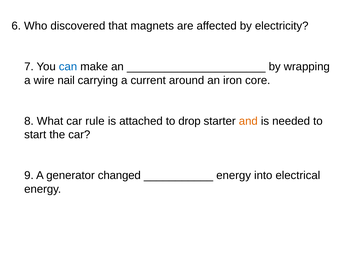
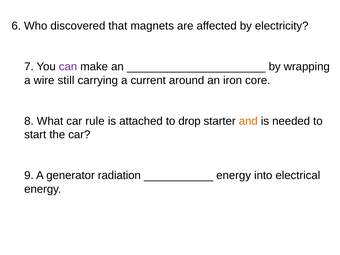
can colour: blue -> purple (68, 67)
nail: nail -> still (66, 80)
changed: changed -> radiation (119, 175)
